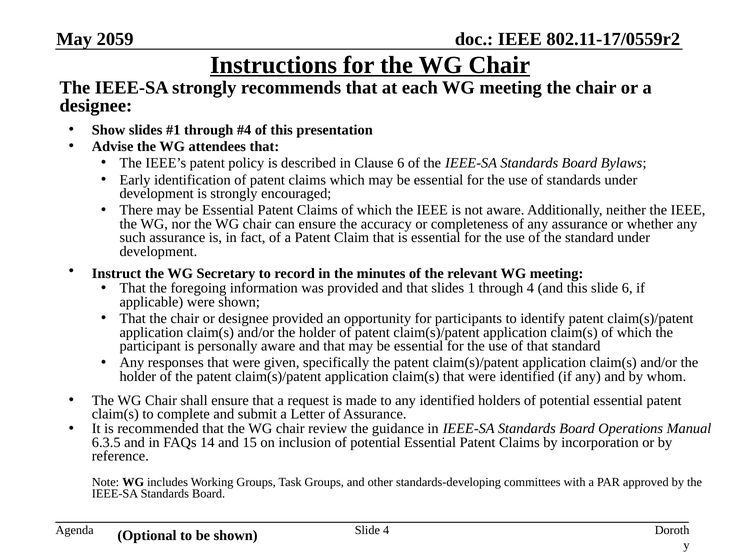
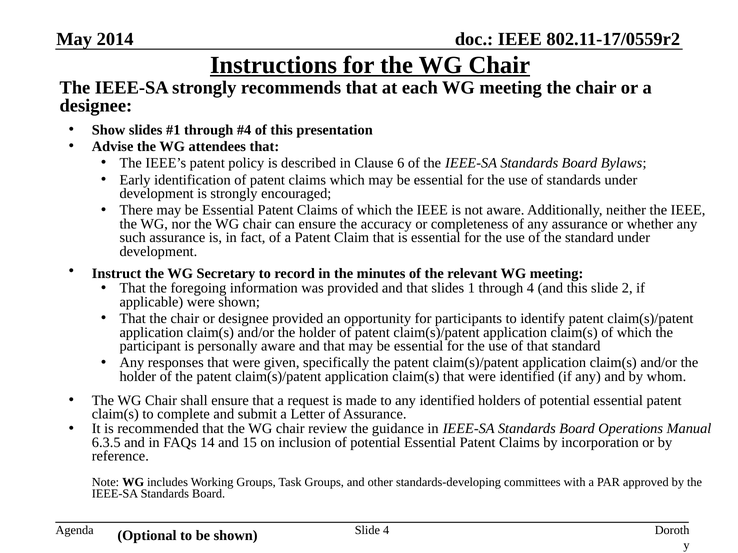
2059: 2059 -> 2014 (115, 39)
slide 6: 6 -> 2 (627, 288)
